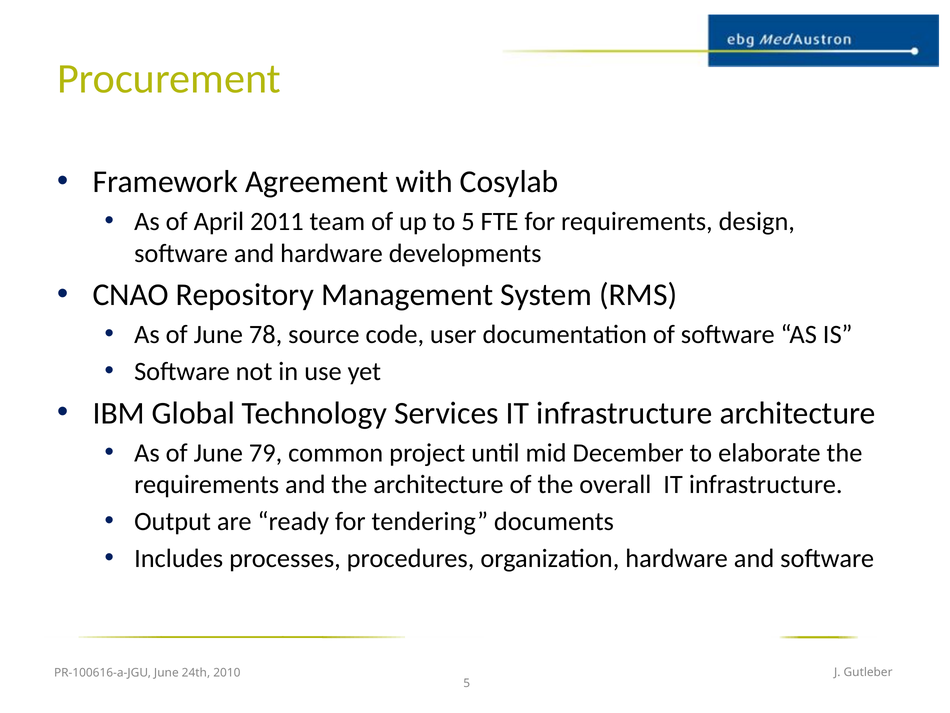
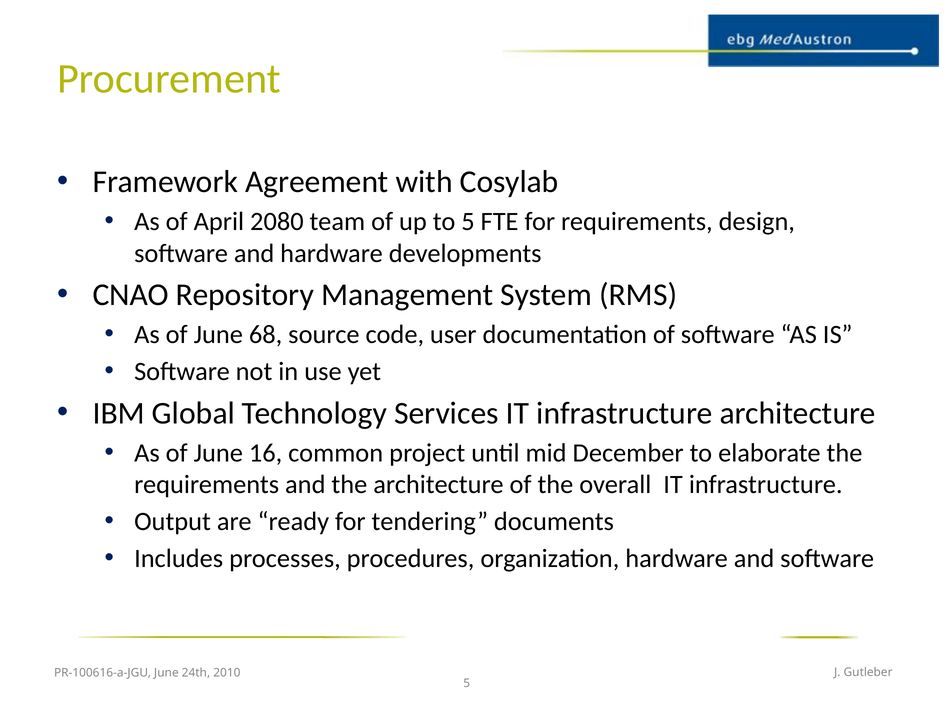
2011: 2011 -> 2080 (277, 222)
78: 78 -> 68 (266, 335)
79: 79 -> 16 (266, 453)
